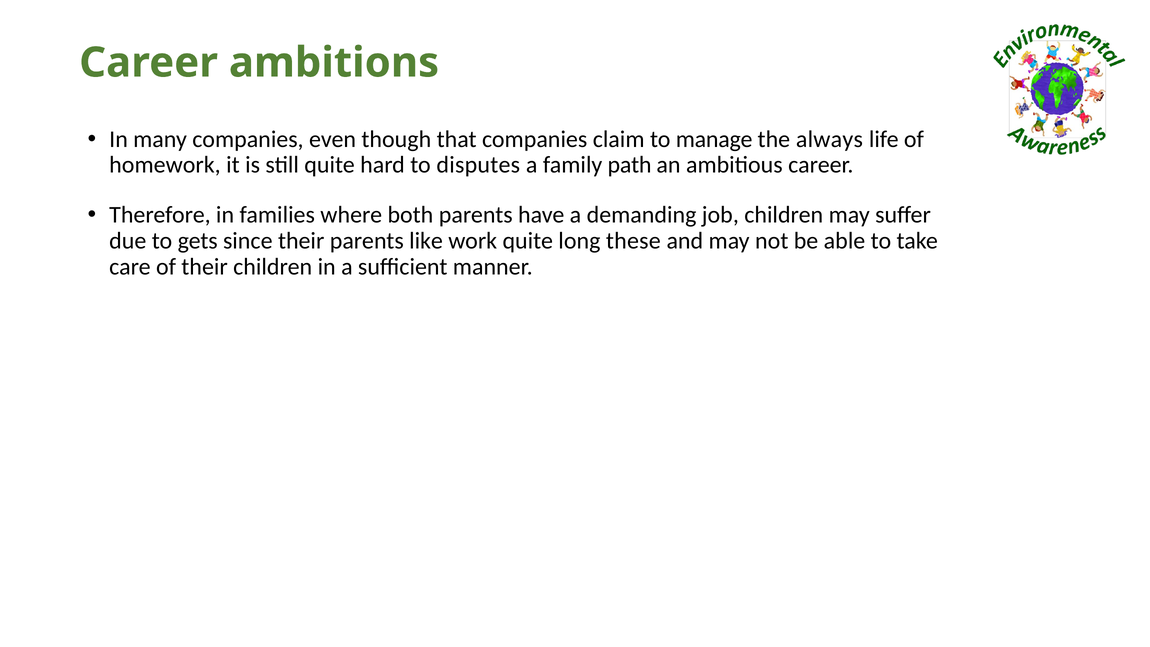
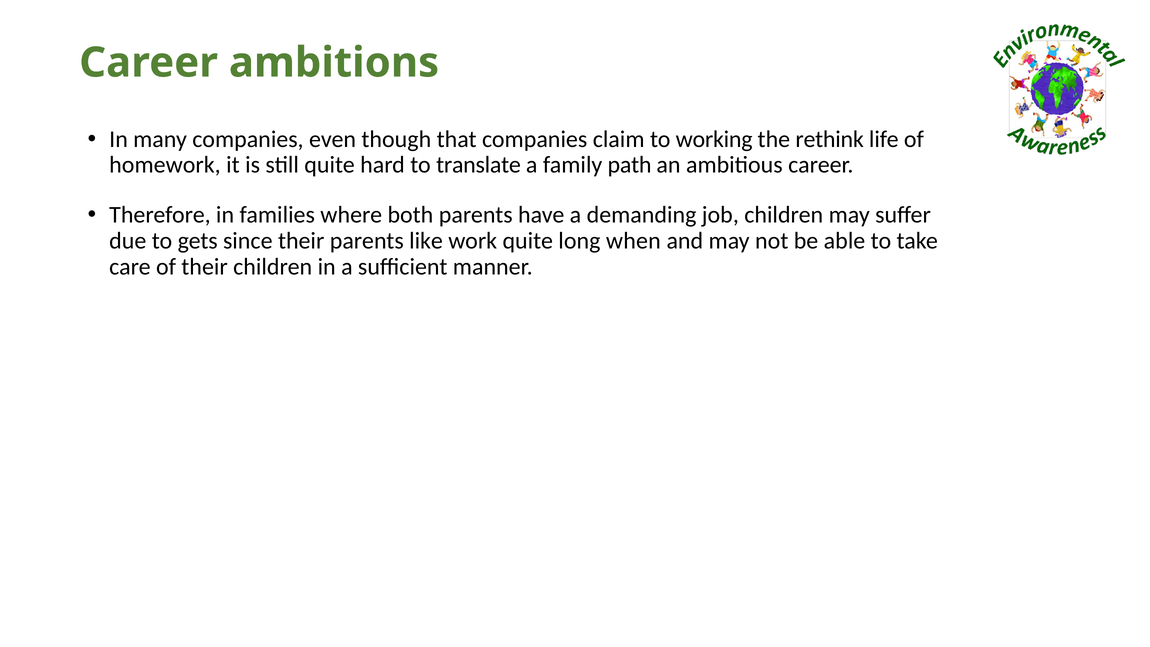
manage: manage -> working (714, 139)
always: always -> rethink (830, 139)
disputes: disputes -> translate (479, 165)
these: these -> when (633, 241)
